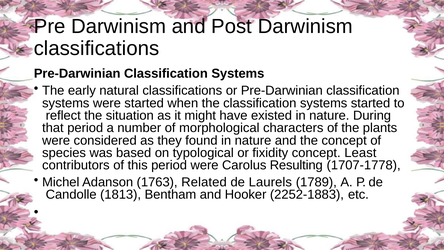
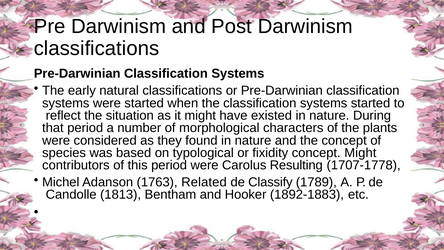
concept Least: Least -> Might (360, 153)
Laurels: Laurels -> Classify (270, 182)
2252-1883: 2252-1883 -> 1892-1883 (307, 195)
